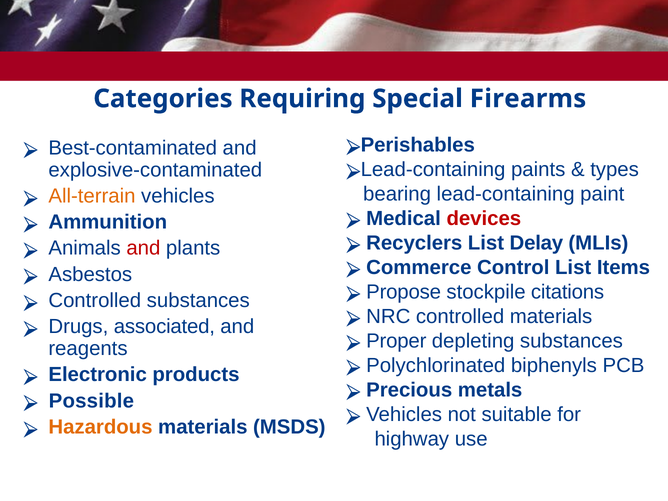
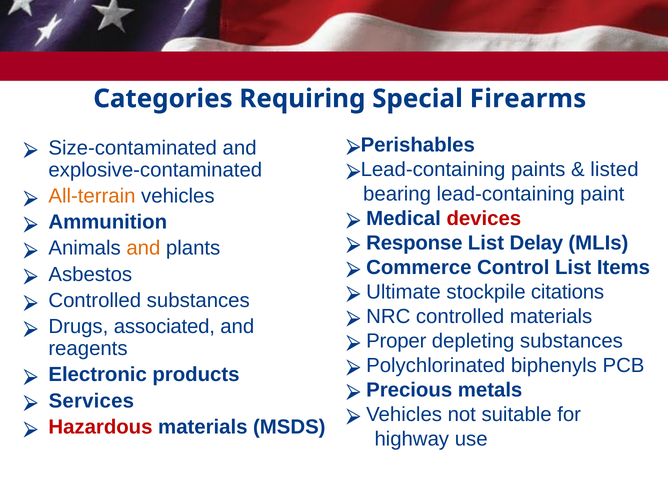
Best-contaminated: Best-contaminated -> Size-contaminated (133, 148)
types: types -> listed (614, 169)
Recyclers: Recyclers -> Response (414, 243)
and colour: red -> orange (143, 248)
Propose: Propose -> Ultimate (404, 292)
Possible: Possible -> Services (91, 401)
Hazardous colour: orange -> red (100, 427)
